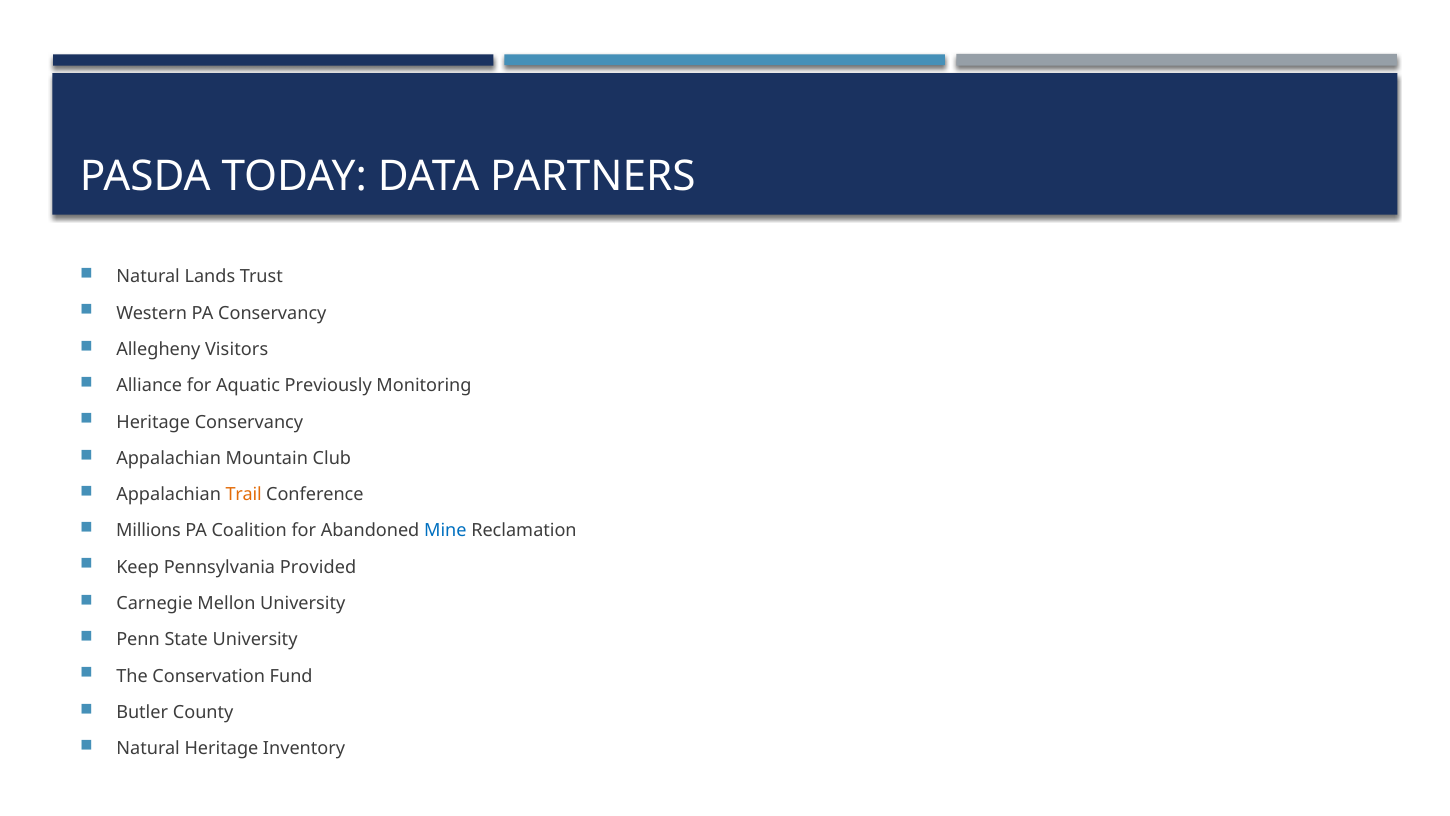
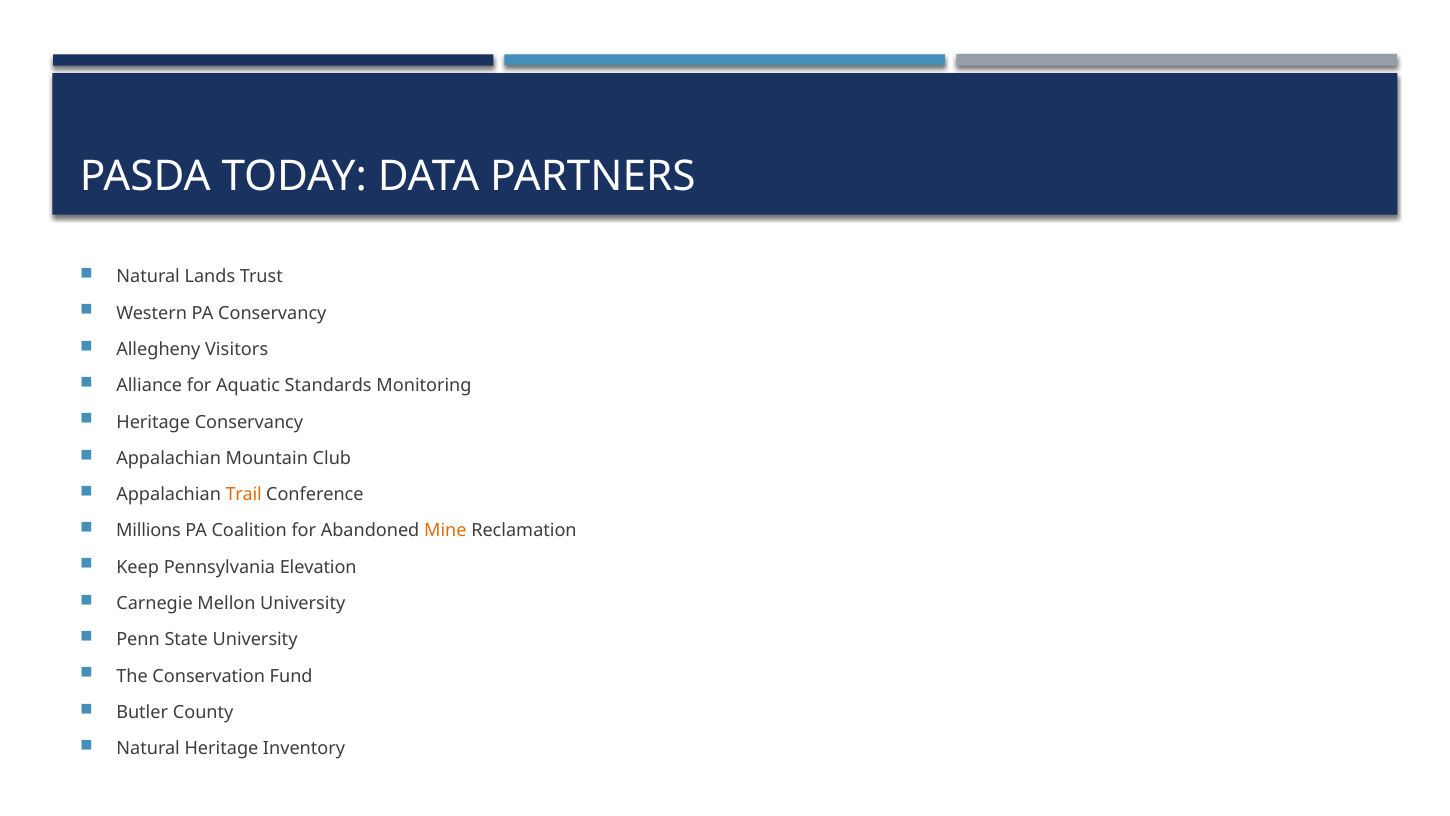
Previously: Previously -> Standards (328, 386)
Mine colour: blue -> orange (445, 531)
Provided: Provided -> Elevation (318, 567)
